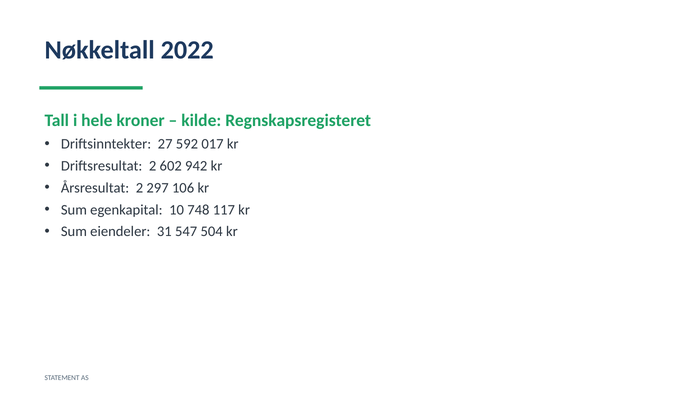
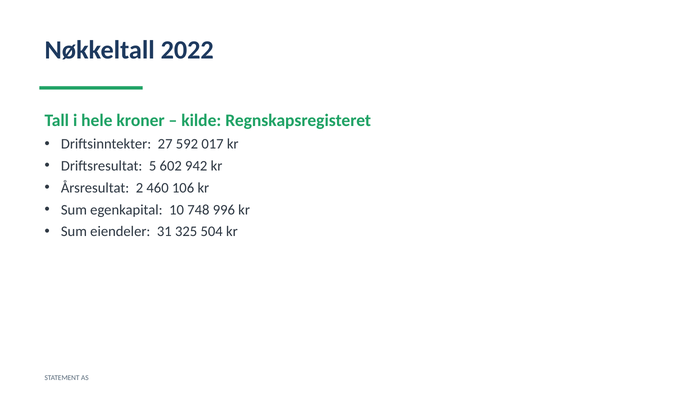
Driftsresultat 2: 2 -> 5 (153, 166)
297: 297 -> 460 (158, 188)
117: 117 -> 996 (224, 210)
547: 547 -> 325 (186, 231)
